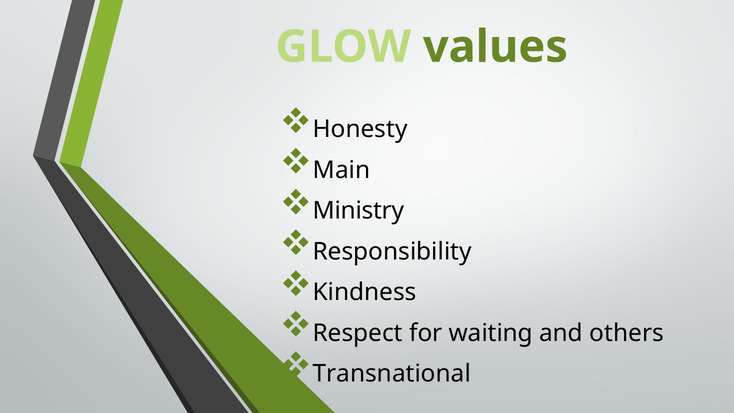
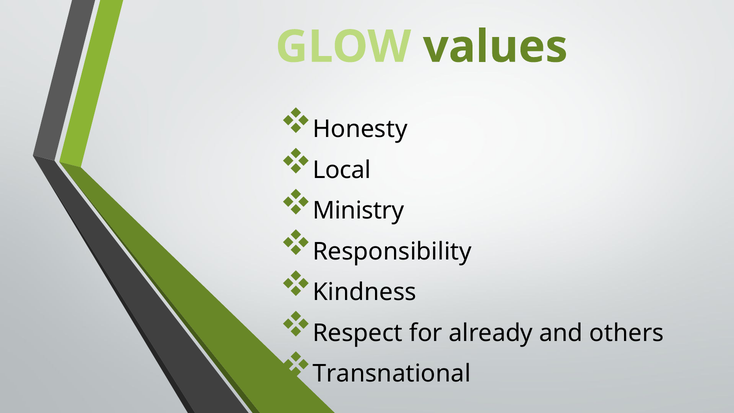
Main: Main -> Local (342, 170)
waiting: waiting -> already (491, 333)
